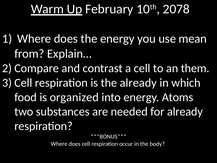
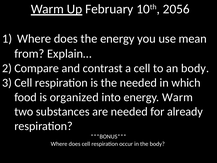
2078: 2078 -> 2056 (176, 9)
an them: them -> body (195, 68)
the already: already -> needed (138, 83)
energy Atoms: Atoms -> Warm (177, 97)
